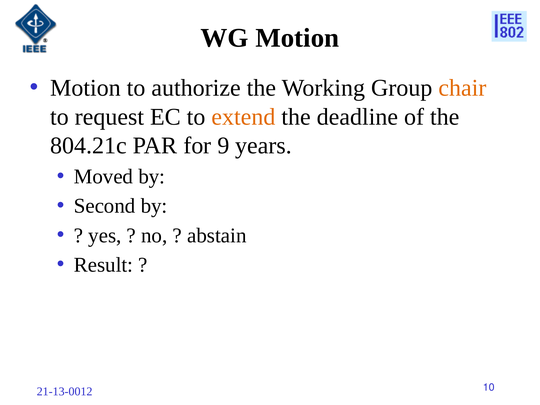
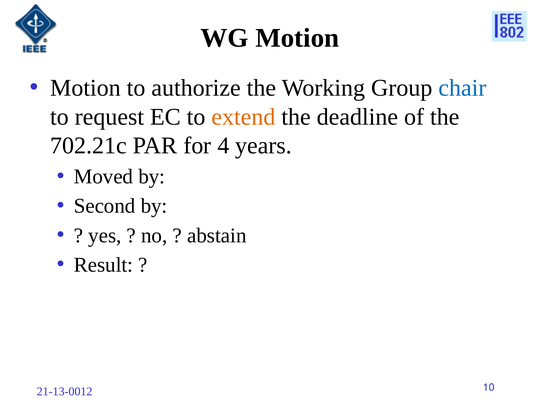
chair colour: orange -> blue (462, 88)
804.21c: 804.21c -> 702.21c (88, 146)
9: 9 -> 4 (223, 146)
